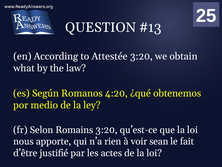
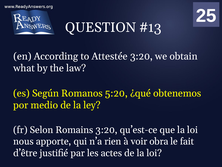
4:20: 4:20 -> 5:20 (116, 93)
sean: sean -> obra (159, 141)
